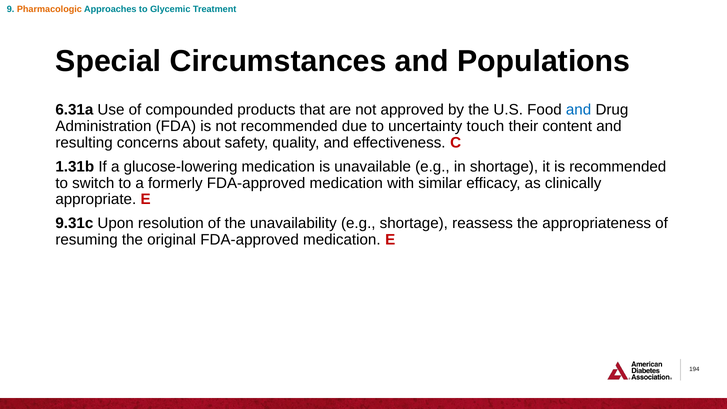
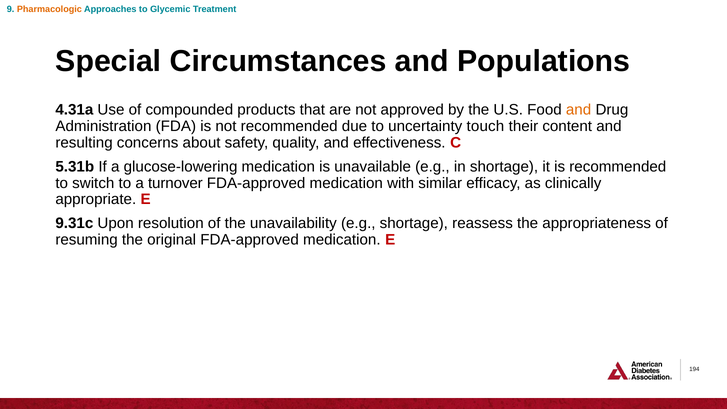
6.31a: 6.31a -> 4.31a (74, 110)
and colour: blue -> orange (579, 110)
1.31b: 1.31b -> 5.31b (75, 167)
formerly: formerly -> turnover (175, 183)
